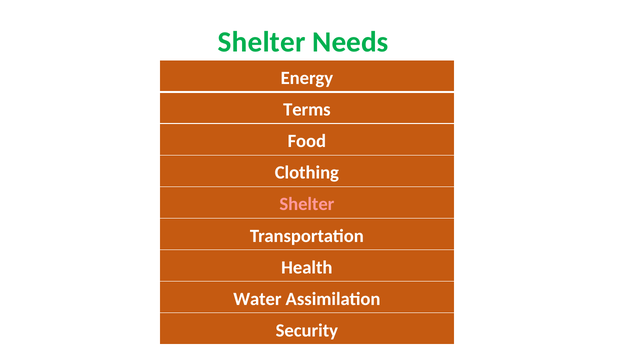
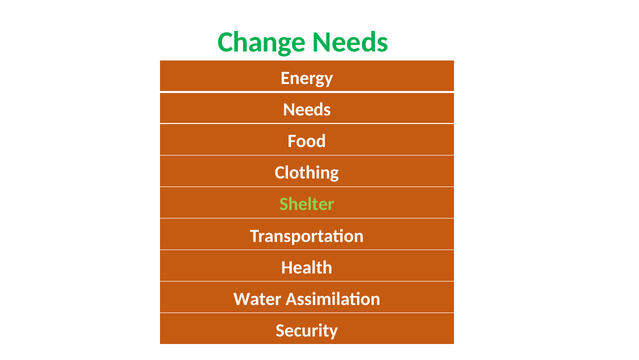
Shelter: Shelter -> Change (262, 42)
Terms: Terms -> Needs (307, 109)
Shelter colour: pink -> light green (307, 204)
